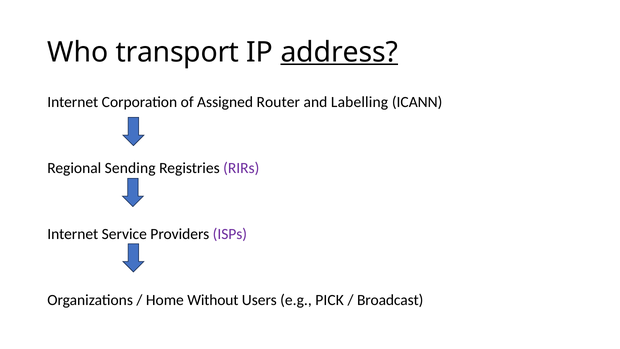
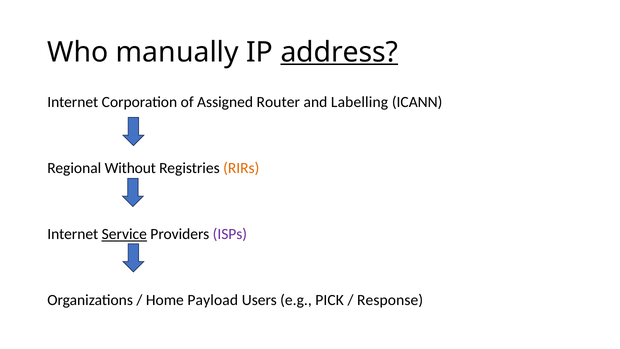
transport: transport -> manually (177, 52)
Sending: Sending -> Without (130, 168)
RIRs colour: purple -> orange (241, 168)
Service underline: none -> present (124, 234)
Without: Without -> Payload (213, 300)
Broadcast: Broadcast -> Response (390, 300)
